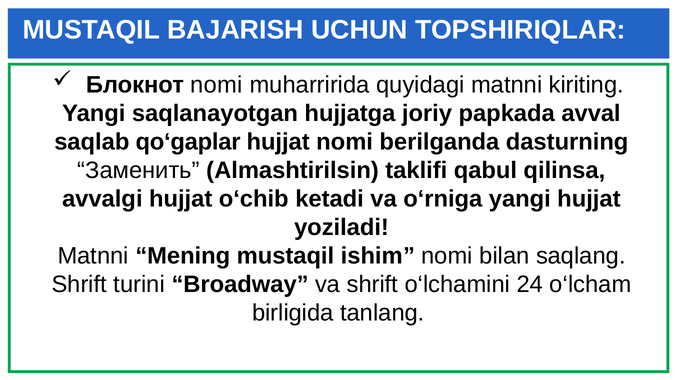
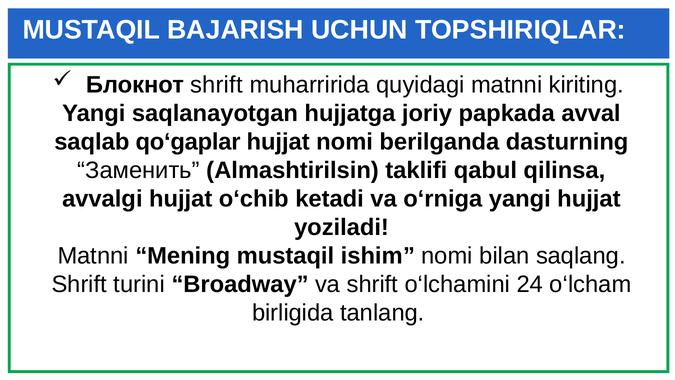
Блокнот nomi: nomi -> shrift (217, 85)
